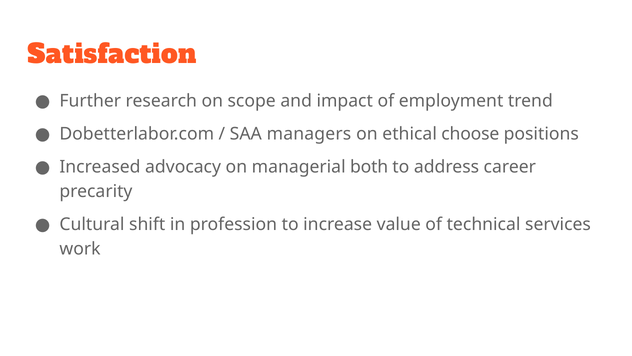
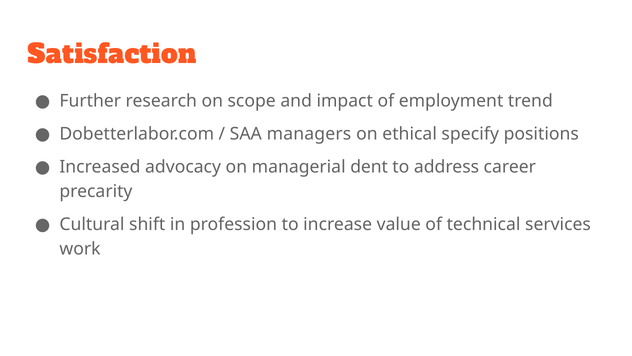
choose: choose -> specify (470, 134)
both: both -> dent (369, 167)
